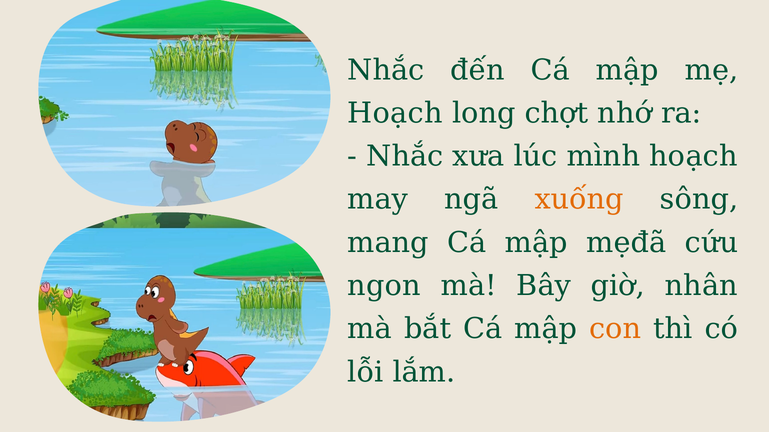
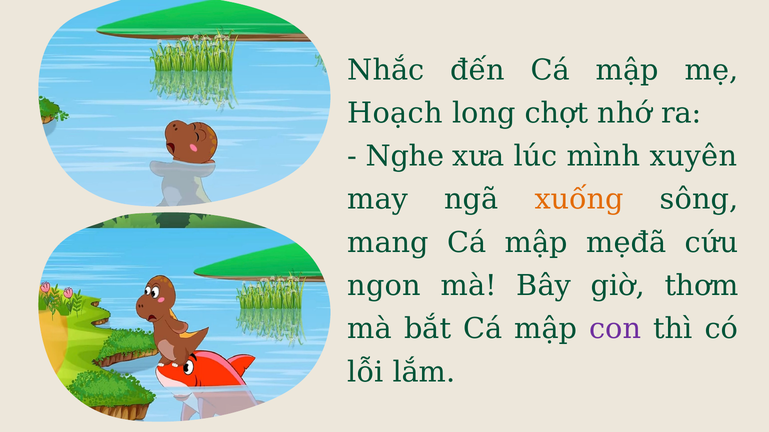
Nhắc: Nhắc -> Nghe (405, 157)
mình hoạch: hoạch -> xuyên (693, 157)
nhân: nhân -> thơm (701, 286)
con colour: orange -> purple (615, 329)
